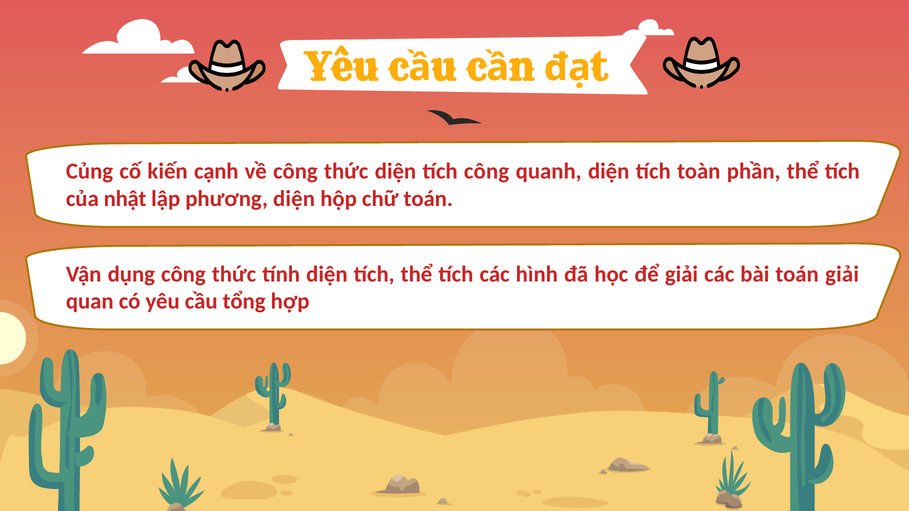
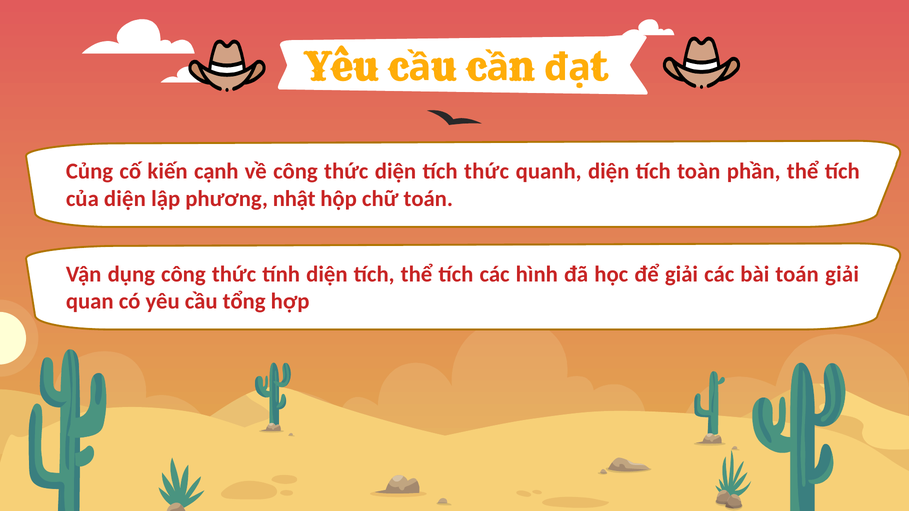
tích công: công -> thức (487, 172)
của nhật: nhật -> diện (125, 199)
phương diện: diện -> nhật (294, 199)
